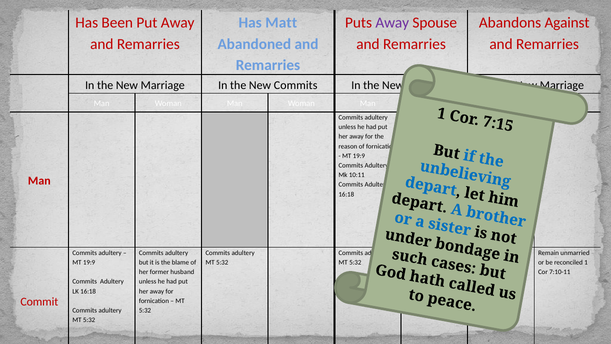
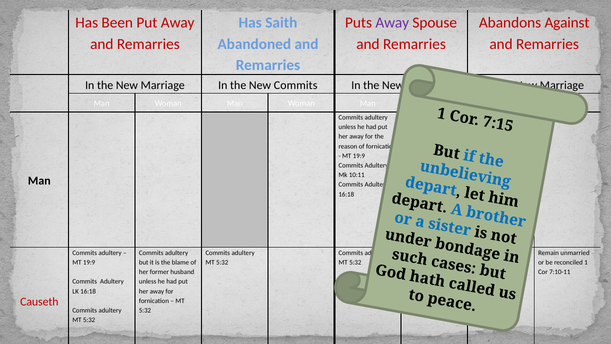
Matt: Matt -> Saith (281, 23)
Man colour: red -> black (39, 181)
Commit: Commit -> Causeth (39, 301)
